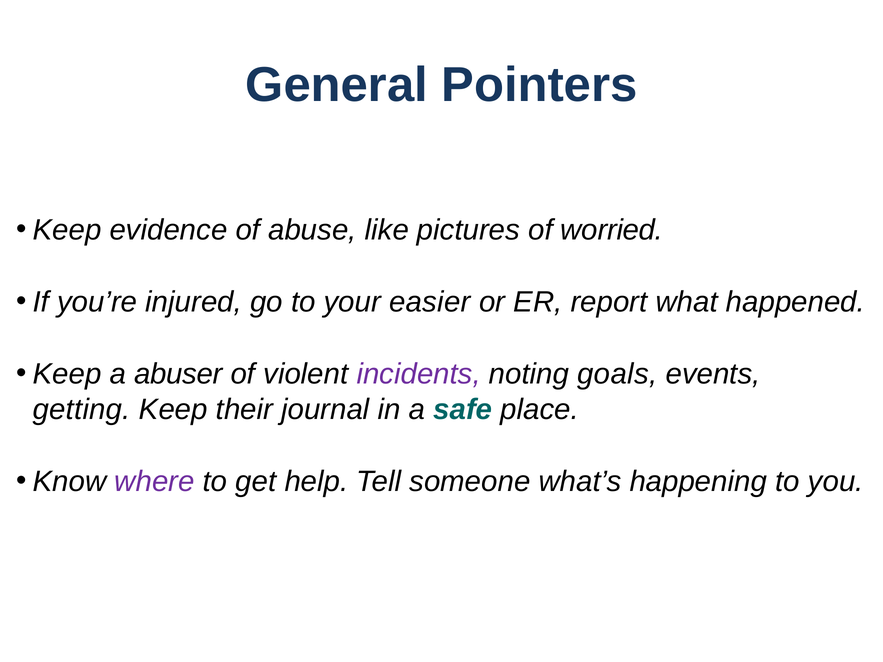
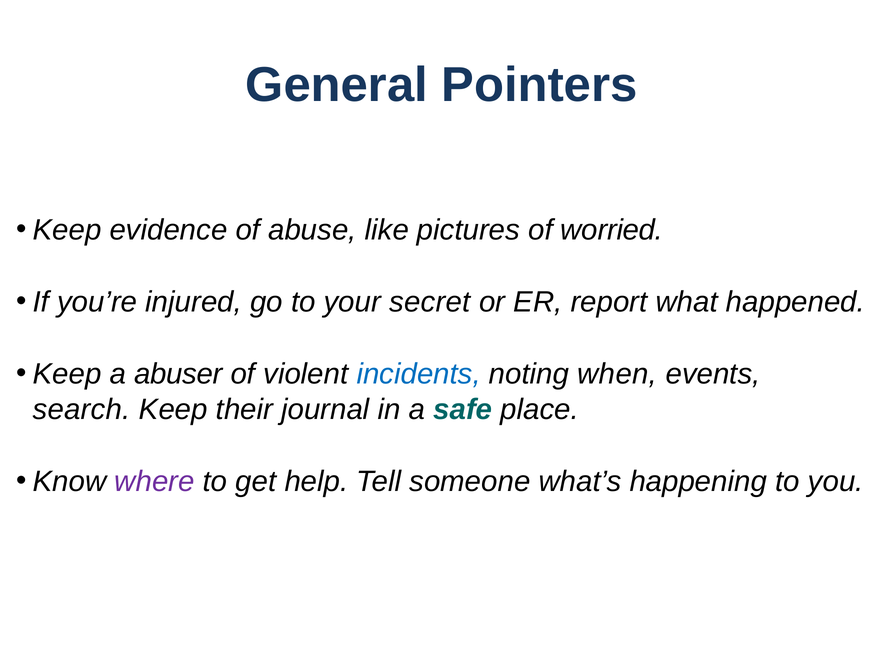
easier: easier -> secret (430, 302)
incidents colour: purple -> blue (419, 374)
goals: goals -> when (617, 374)
getting: getting -> search (82, 410)
